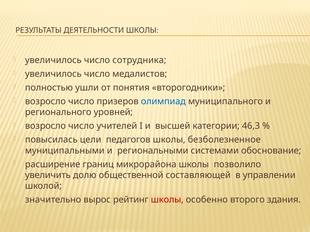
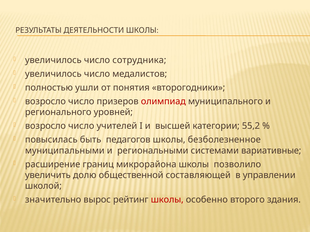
олимпиад colour: blue -> red (163, 102)
46,3: 46,3 -> 55,2 (251, 126)
цели: цели -> быть (91, 140)
обоснование: обоснование -> вариативные (271, 151)
